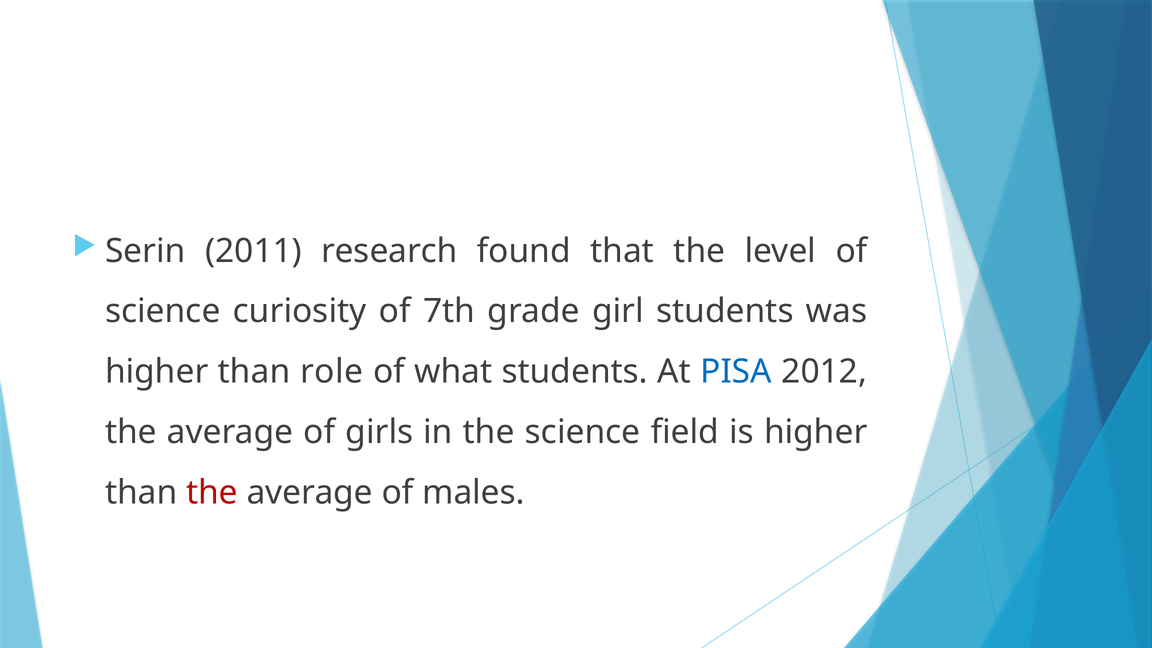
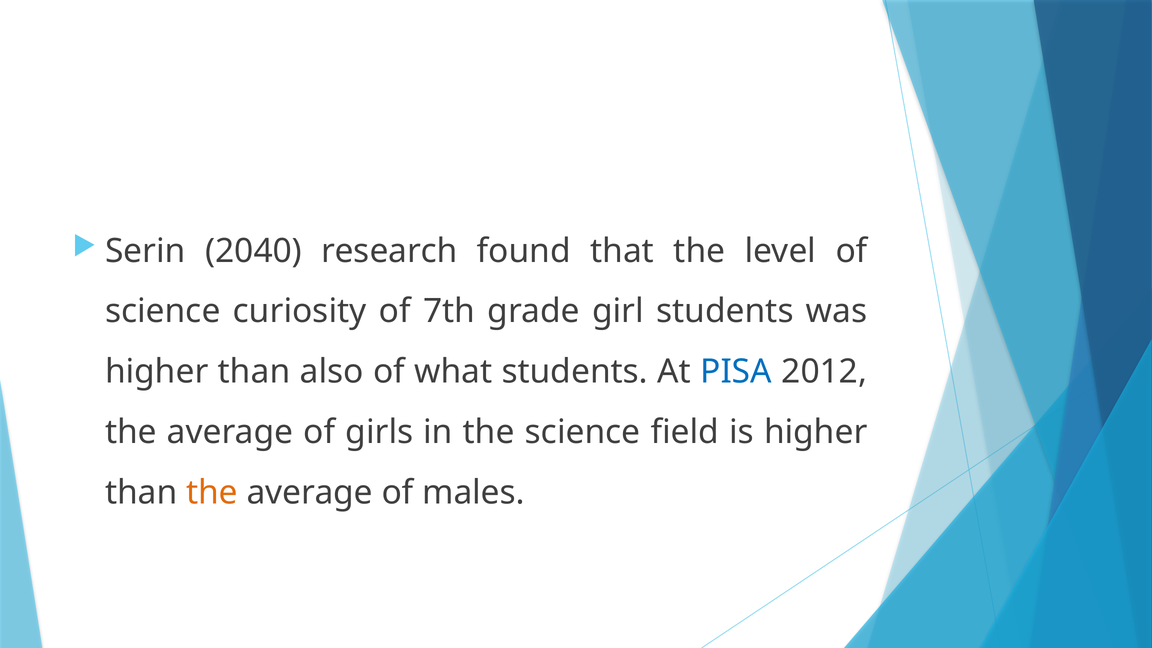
2011: 2011 -> 2040 (254, 251)
role: role -> also (332, 372)
the colour: red -> orange (212, 492)
